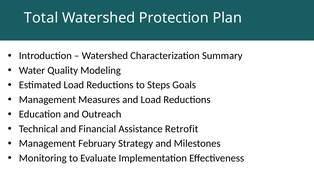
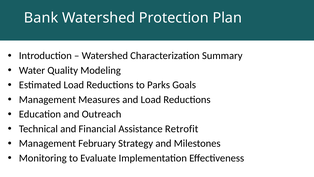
Total: Total -> Bank (41, 18)
Steps: Steps -> Parks (159, 85)
